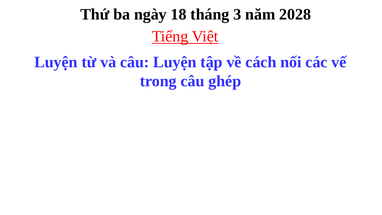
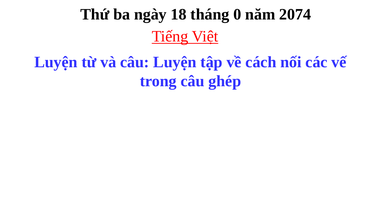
3: 3 -> 0 (237, 14)
2028: 2028 -> 2074 (295, 14)
